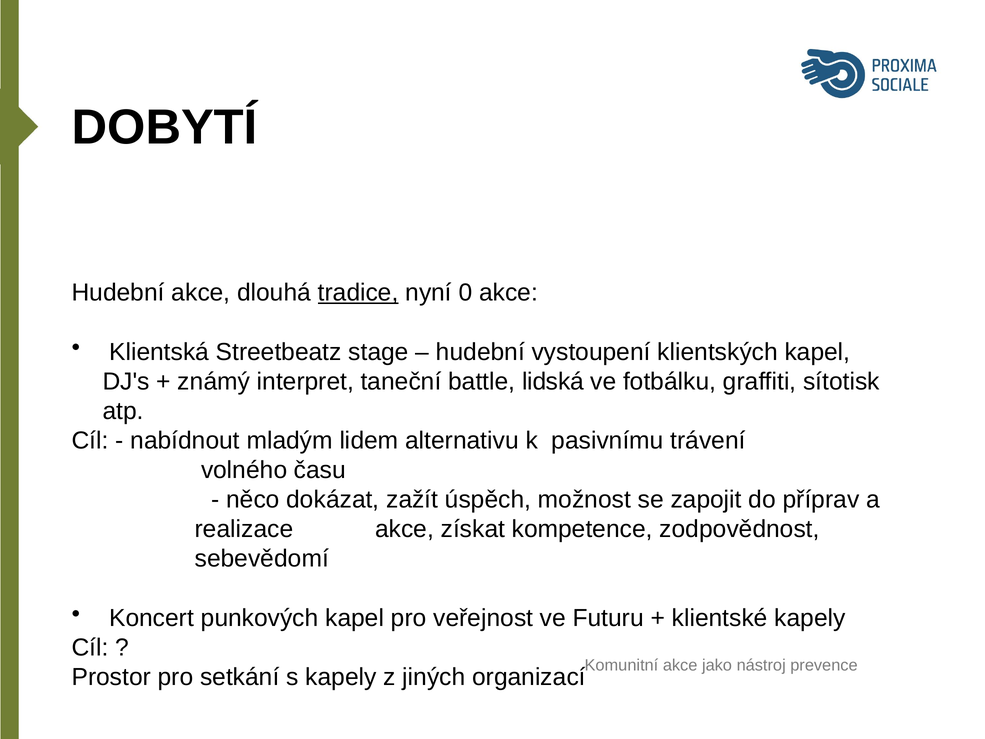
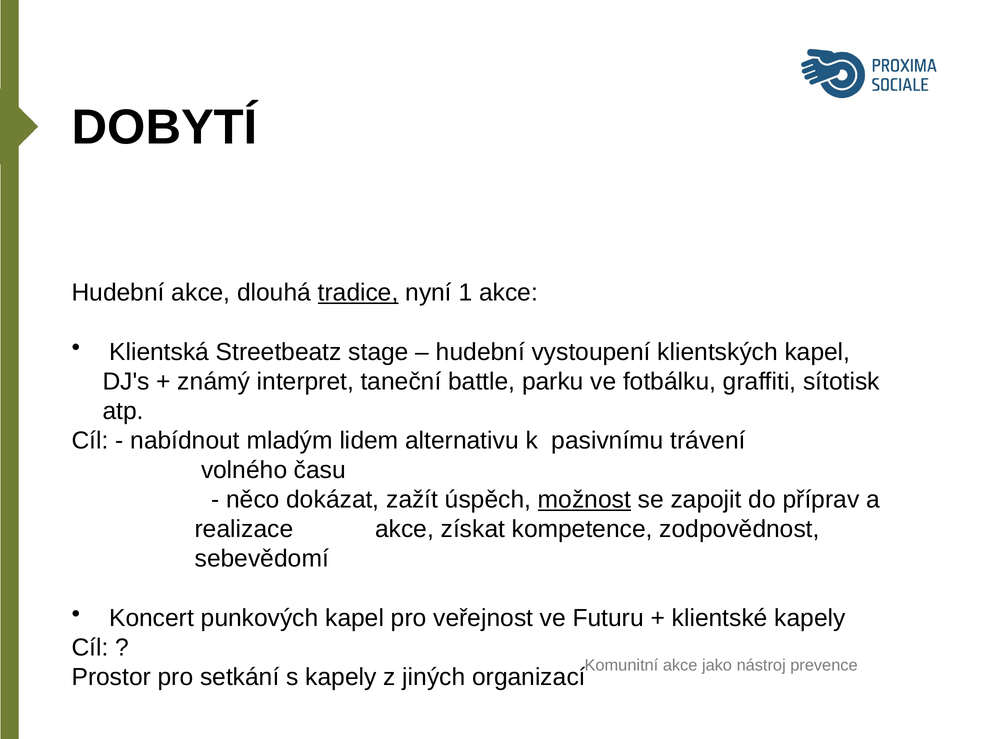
0: 0 -> 1 (465, 293)
lidská: lidská -> parku (553, 381)
možnost underline: none -> present (584, 500)
